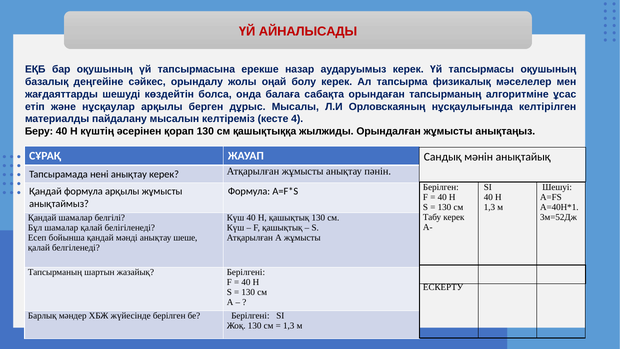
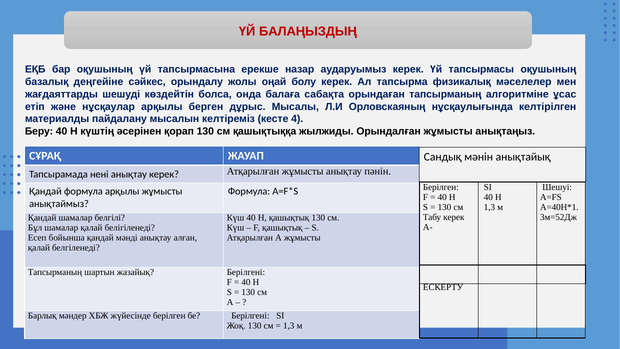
АЙНАЛЫСАДЫ: АЙНАЛЫСАДЫ -> БАЛАҢЫЗДЫҢ (308, 32)
шеше: шеше -> алған (185, 237)
